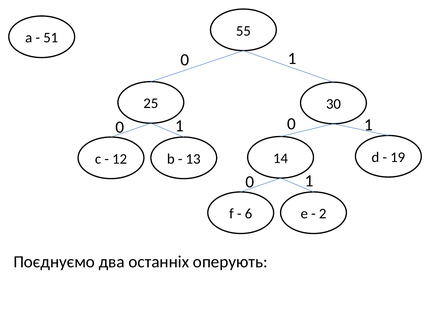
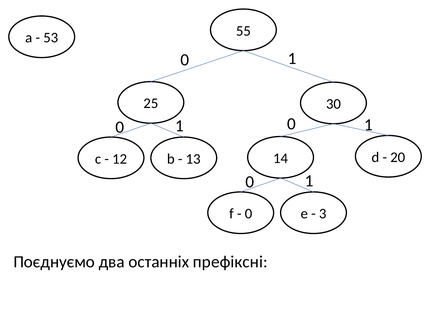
51: 51 -> 53 (51, 38)
19: 19 -> 20 (398, 157)
6: 6 -> 0 (248, 214)
2: 2 -> 3 (323, 214)
оперують: оперують -> префіксні (230, 262)
